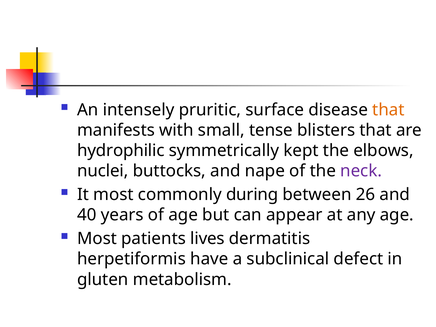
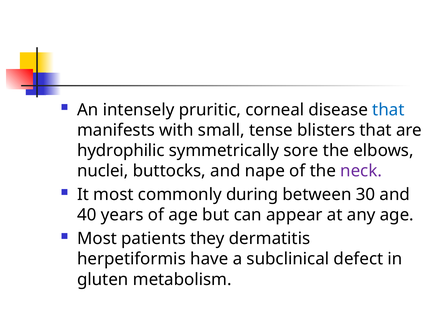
surface: surface -> corneal (275, 110)
that colour: orange -> blue (388, 110)
kept: kept -> sore (301, 150)
26: 26 -> 30 (366, 195)
lives: lives -> they (207, 239)
